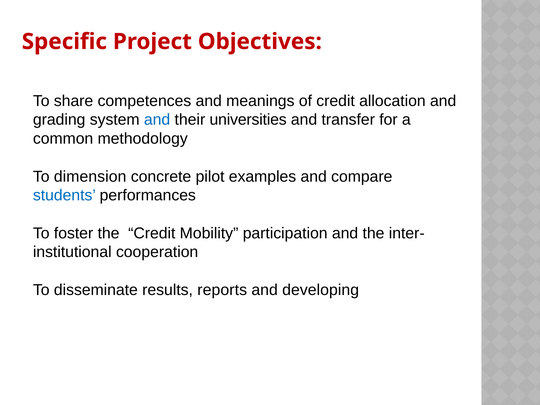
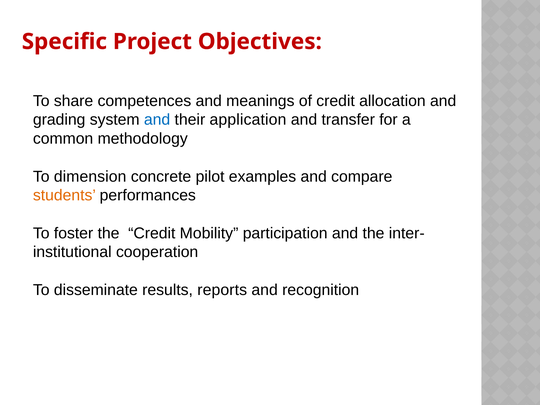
universities: universities -> application (248, 120)
students colour: blue -> orange (64, 195)
developing: developing -> recognition (321, 290)
